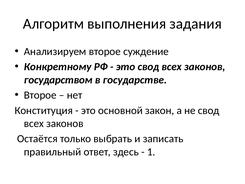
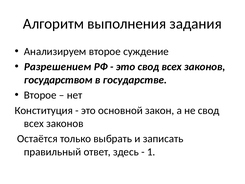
Конкретному: Конкретному -> Разрешением (58, 67)
